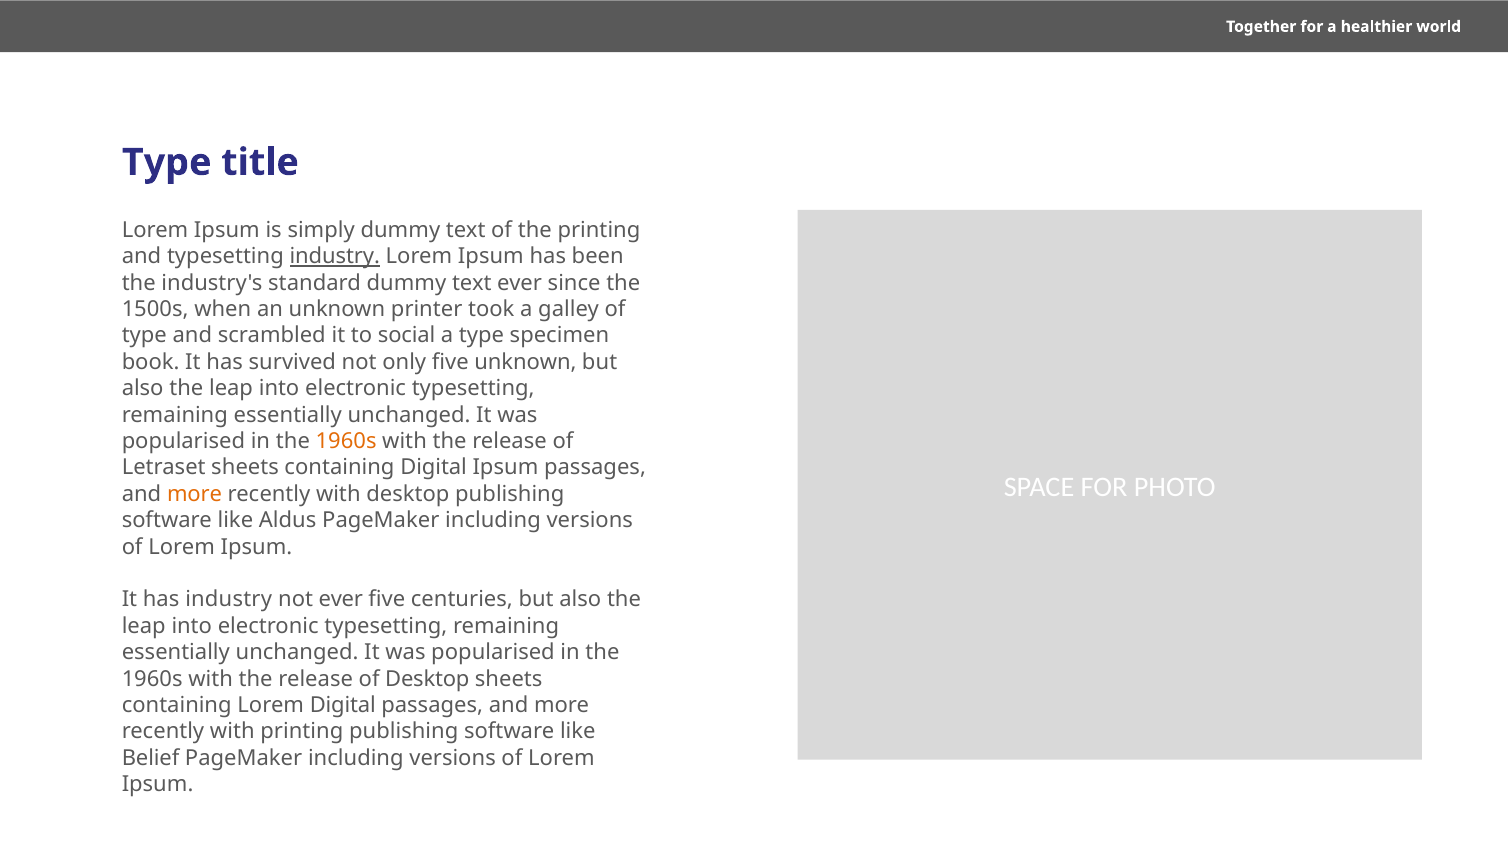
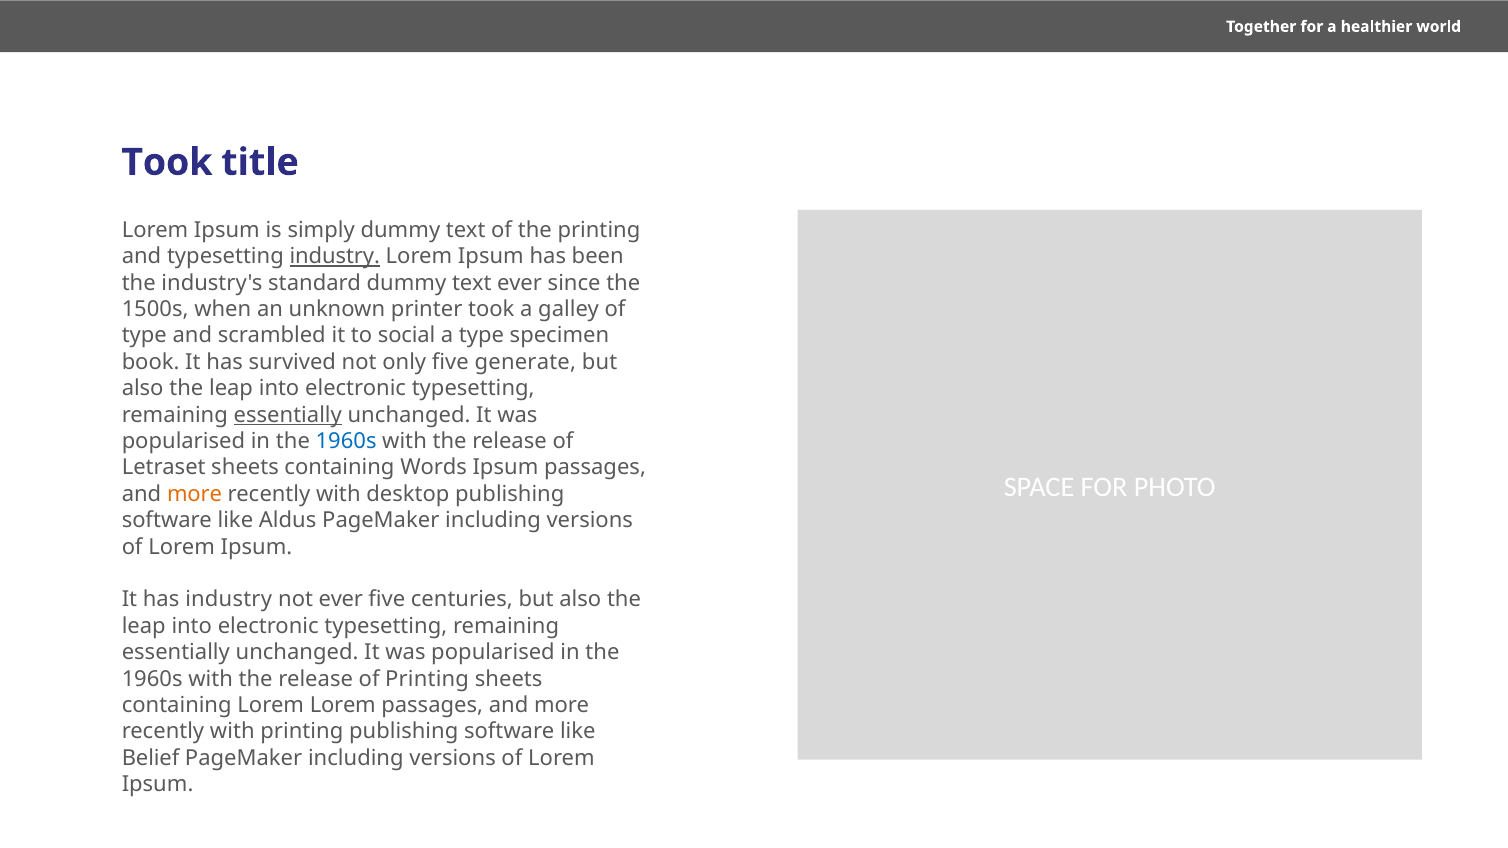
Type: Type -> Took (167, 162)
five unknown: unknown -> generate (525, 362)
essentially underline: none -> present (288, 415)
1960s colour: orange -> blue (346, 441)
containing Digital: Digital -> Words (434, 468)
of Desktop: Desktop -> Printing (427, 679)
Lorem Digital: Digital -> Lorem (343, 705)
